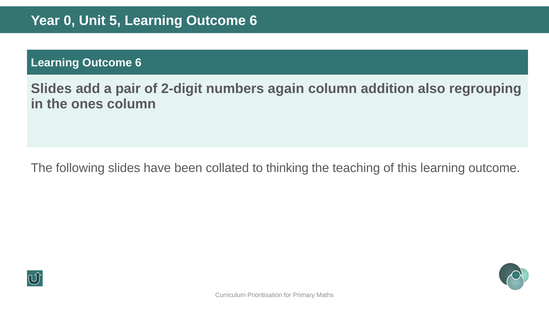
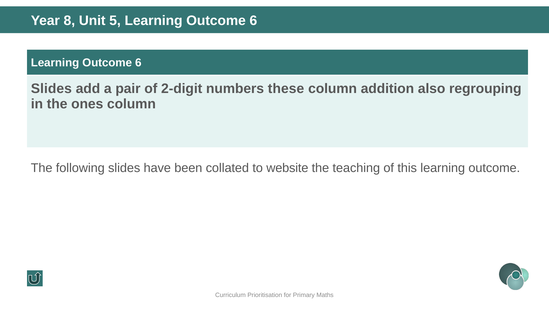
0: 0 -> 8 (69, 20)
again: again -> these (286, 89)
thinking: thinking -> website (287, 168)
